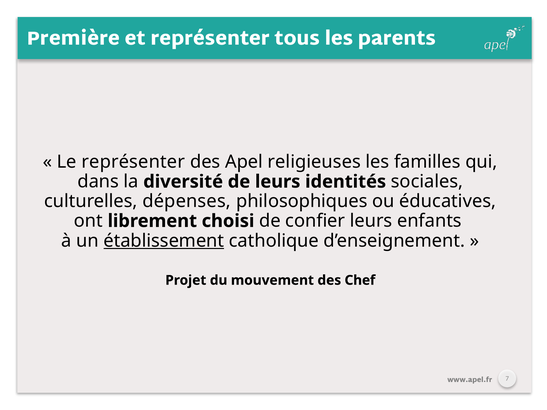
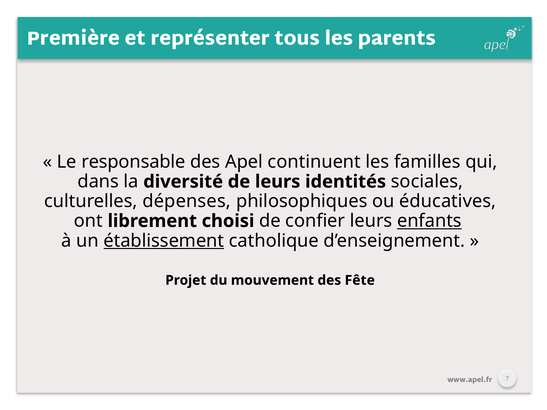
Le représenter: représenter -> responsable (133, 162)
religieuses: religieuses -> continuent (314, 162)
enfants underline: none -> present (429, 221)
Chef: Chef -> Fête (360, 280)
